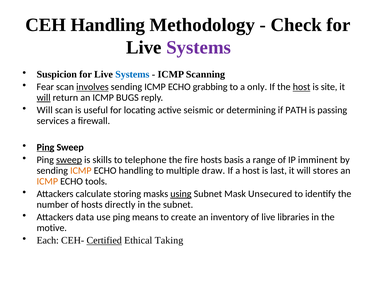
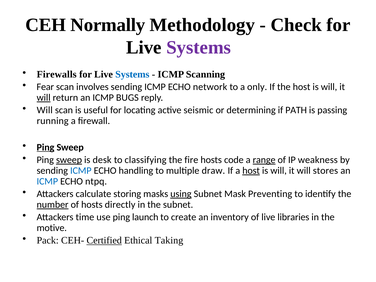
CEH Handling: Handling -> Normally (108, 25)
Suspicion: Suspicion -> Firewalls (57, 74)
involves underline: present -> none (92, 87)
grabbing: grabbing -> network (210, 87)
host underline: present -> none (302, 87)
site: site -> will (329, 87)
services: services -> running (53, 121)
skills: skills -> desk (102, 160)
telephone: telephone -> classifying (146, 160)
basis: basis -> code (234, 160)
range underline: none -> present (264, 160)
imminent: imminent -> weakness (318, 160)
ICMP colour: orange -> blue (81, 171)
host underline: none -> present (251, 171)
last: last -> will (279, 171)
ICMP colour: orange -> blue (47, 181)
tools: tools -> ntpq (96, 181)
Unsecured: Unsecured -> Preventing (270, 194)
number underline: none -> present (53, 205)
data: data -> time (85, 217)
means: means -> launch (145, 217)
Each: Each -> Pack (48, 240)
